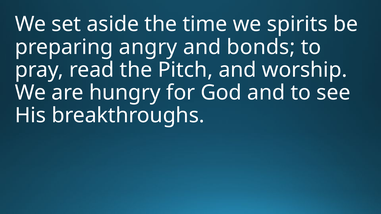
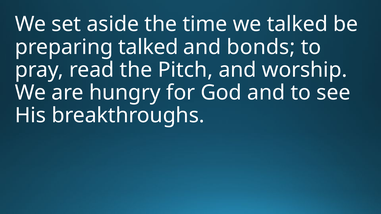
we spirits: spirits -> talked (297, 24)
preparing angry: angry -> talked (148, 47)
